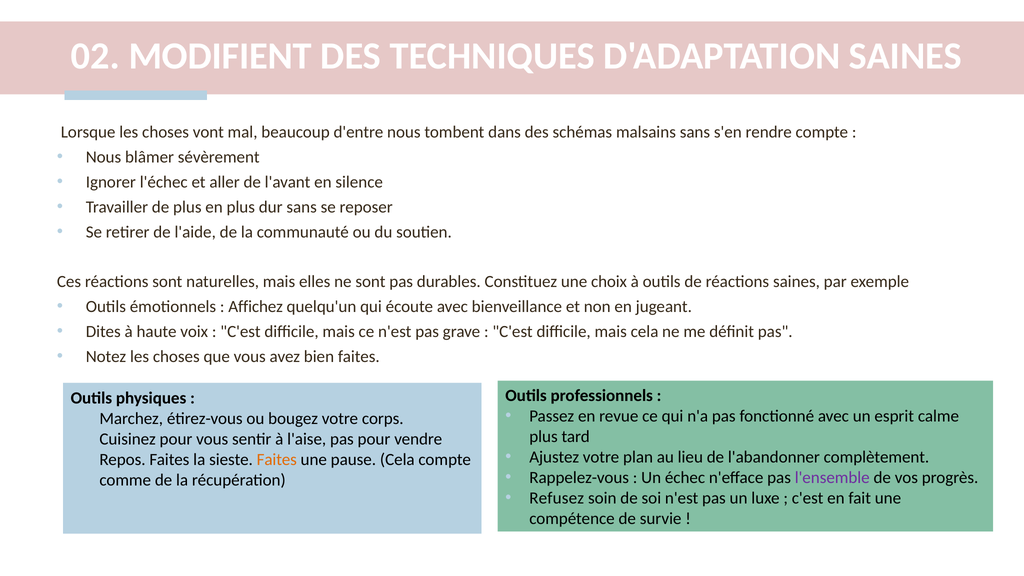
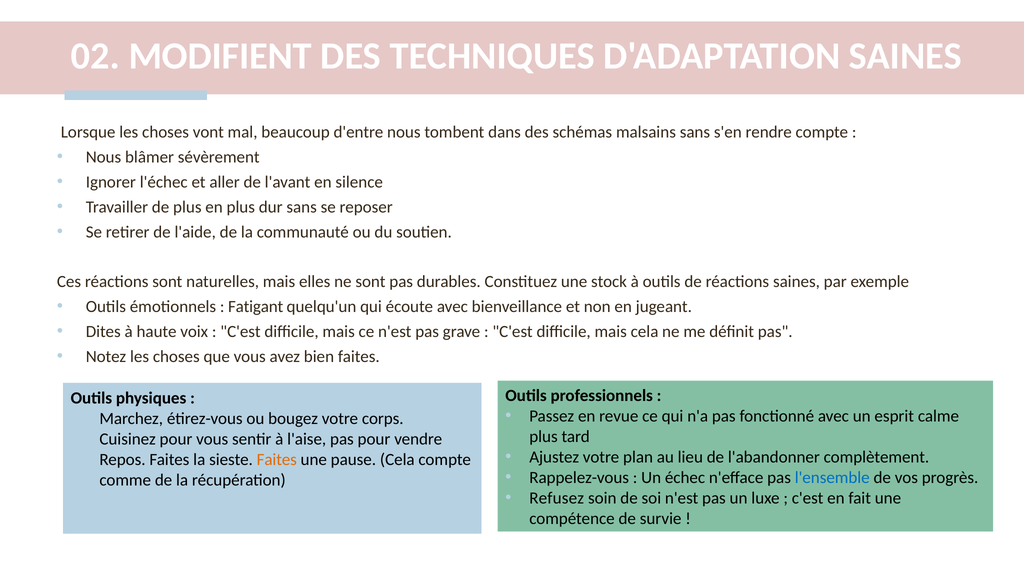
choix: choix -> stock (609, 282)
Affichez: Affichez -> Fatigant (256, 307)
l'ensemble colour: purple -> blue (832, 478)
